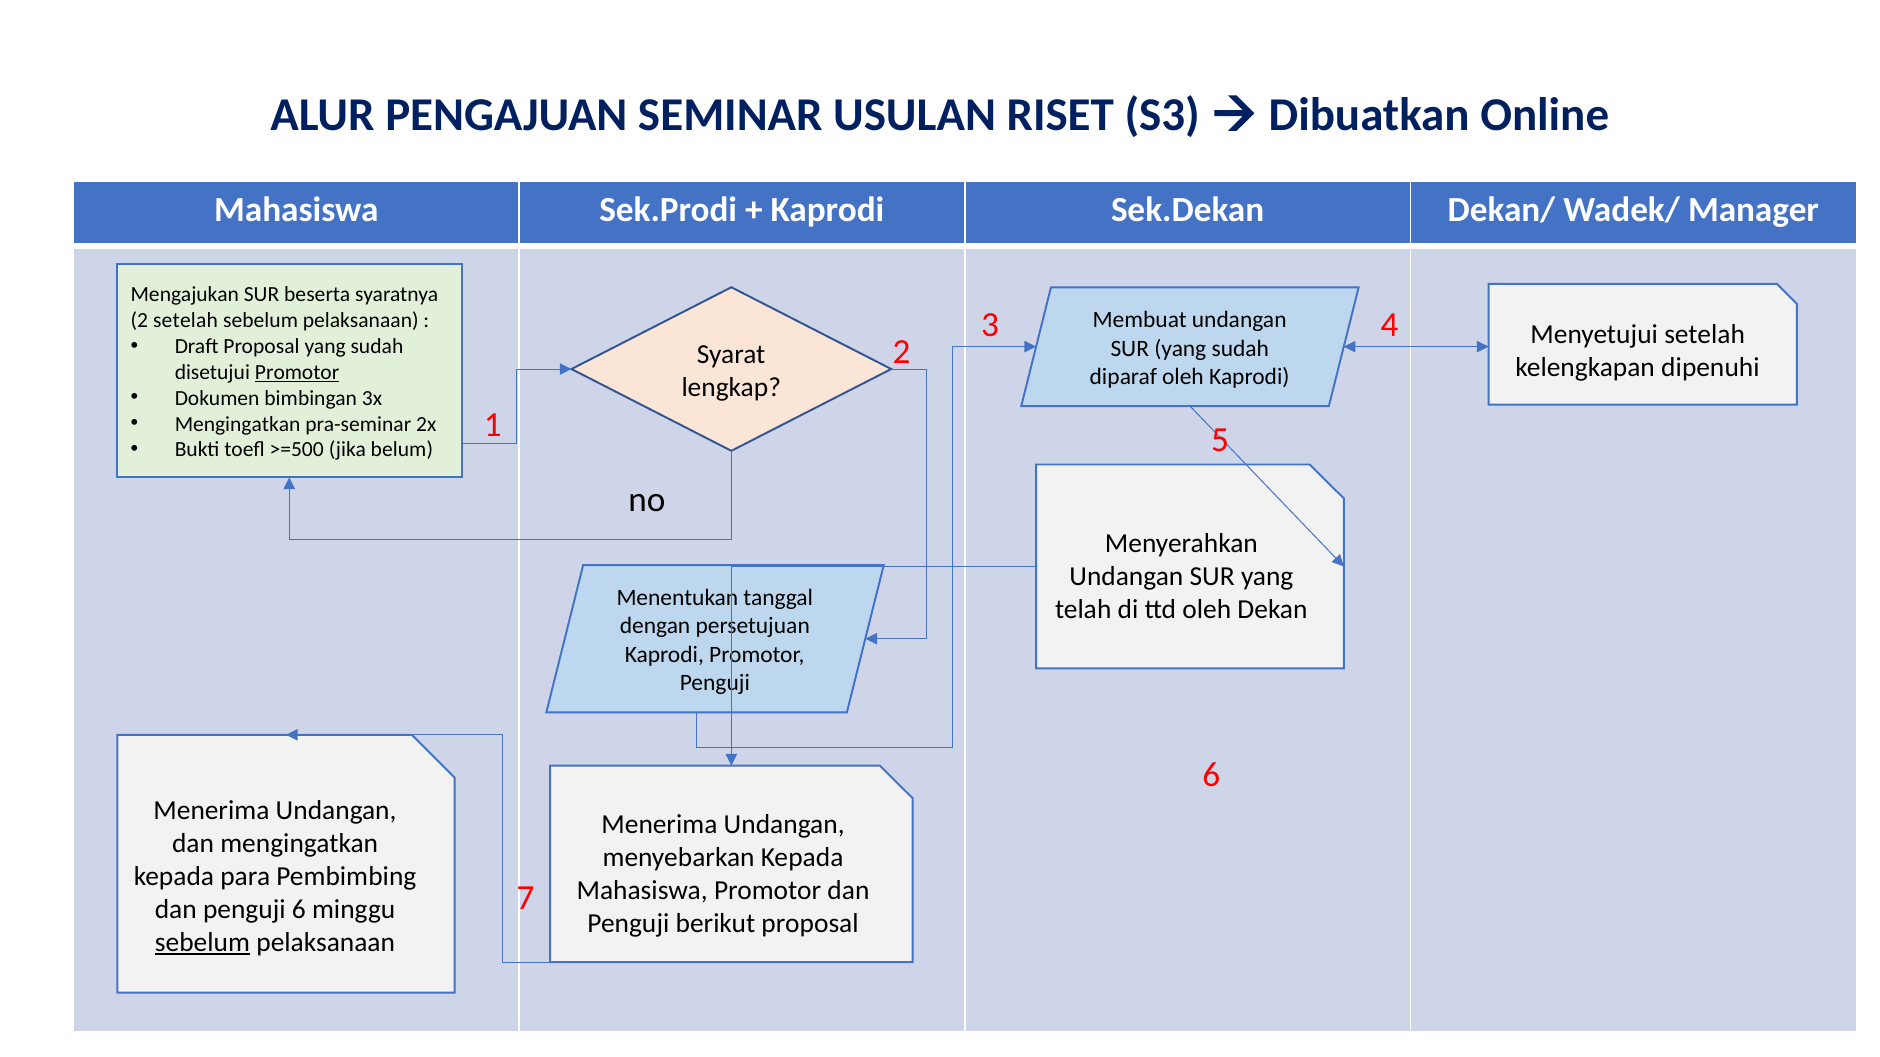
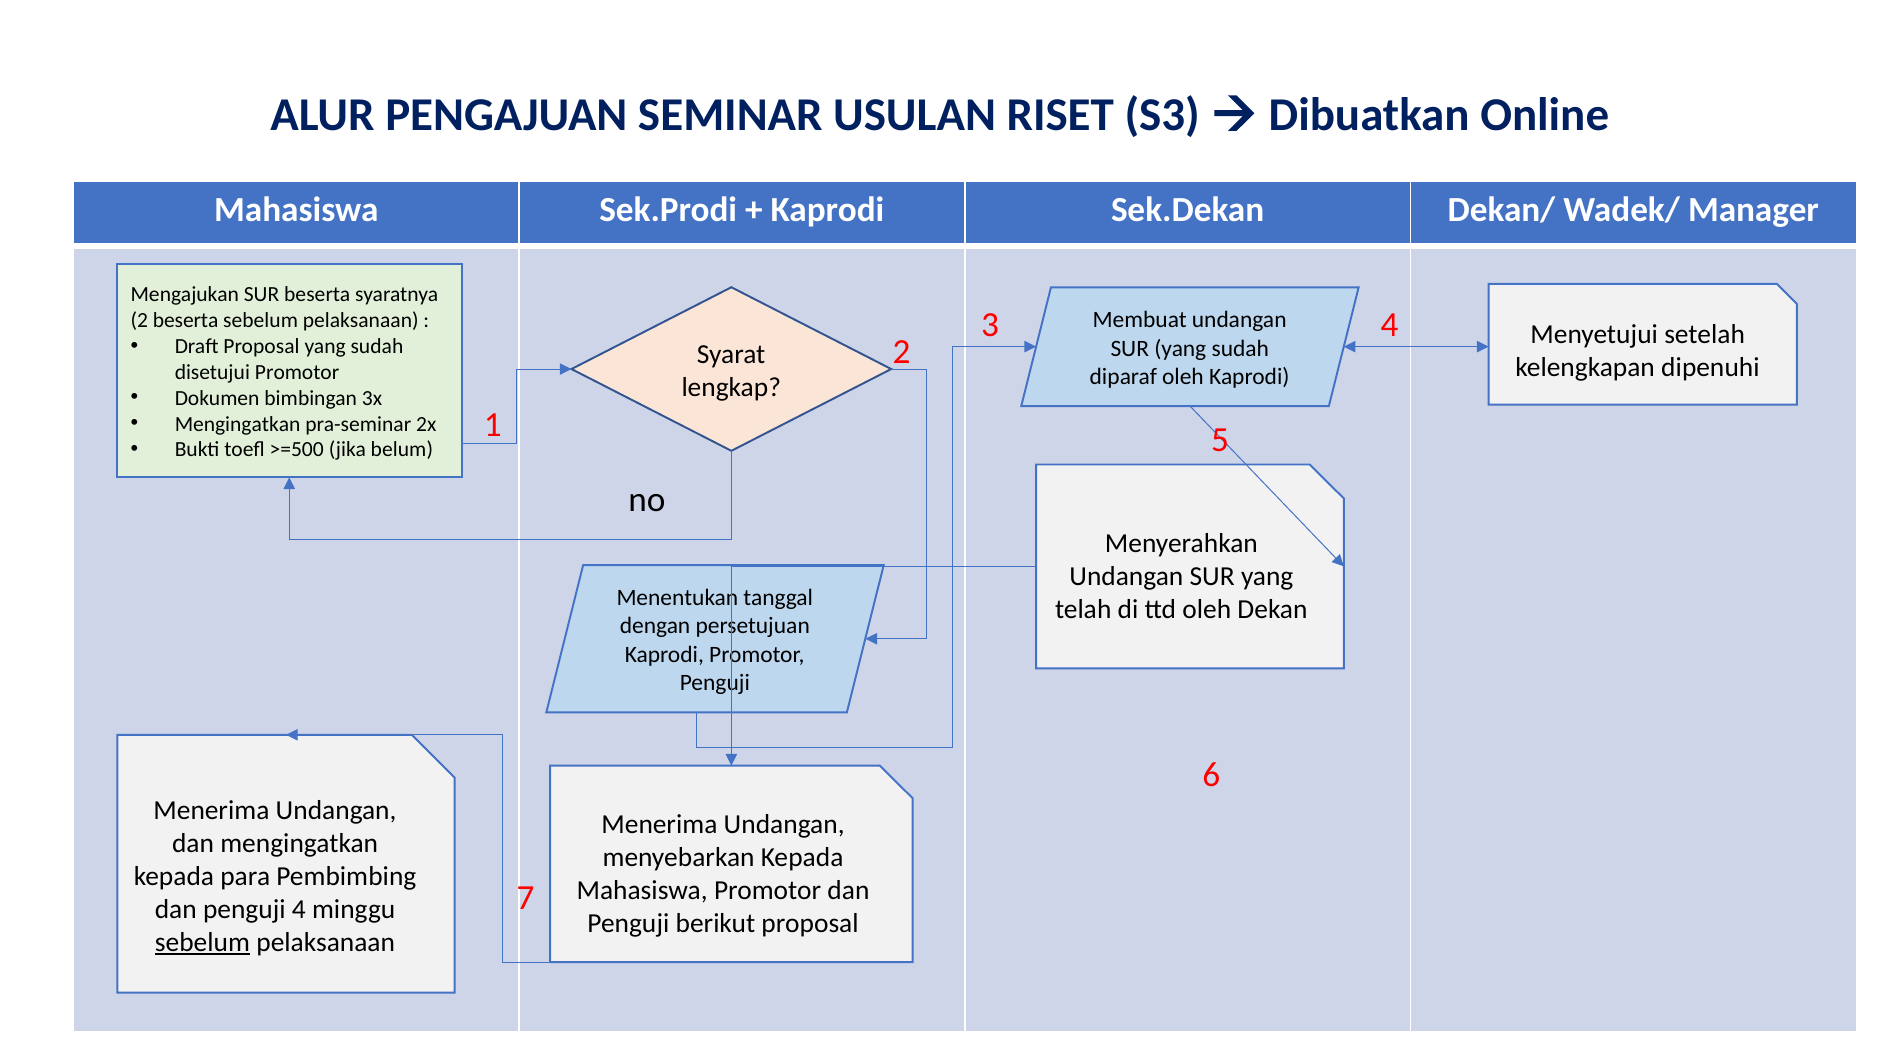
2 setelah: setelah -> beserta (186, 321)
Promotor underline: present -> none (297, 372)
penguji 6: 6 -> 4 (299, 910)
